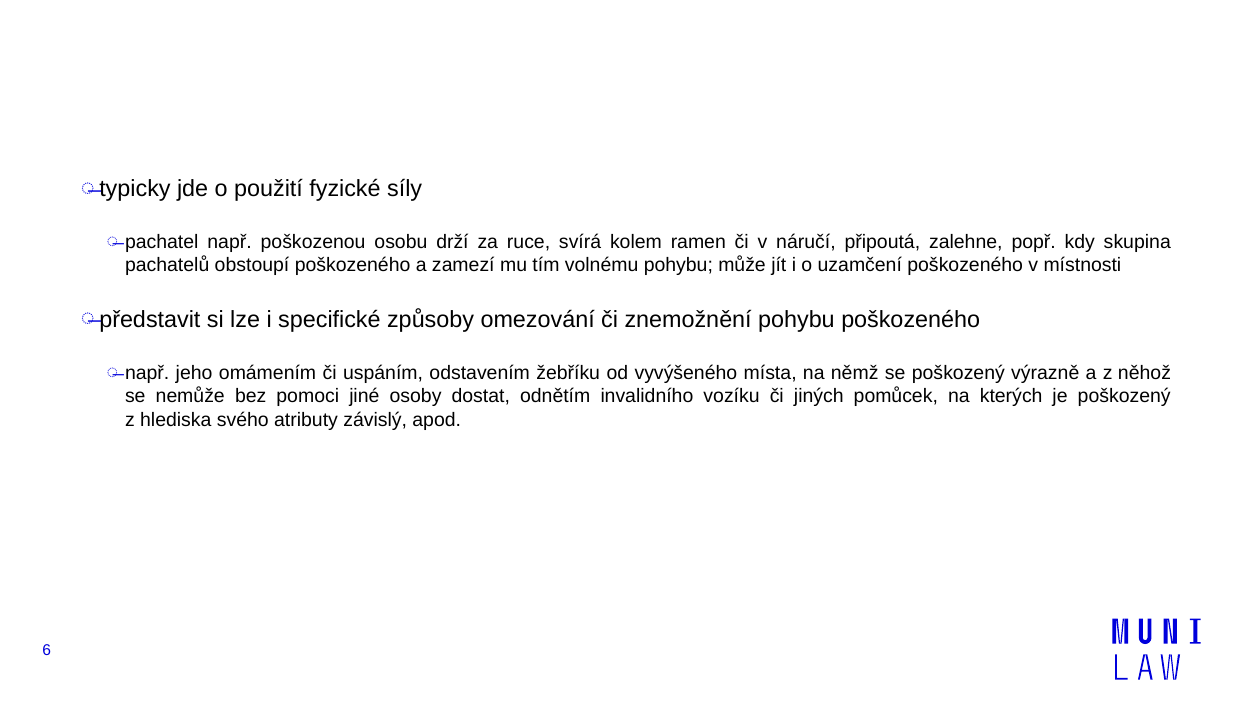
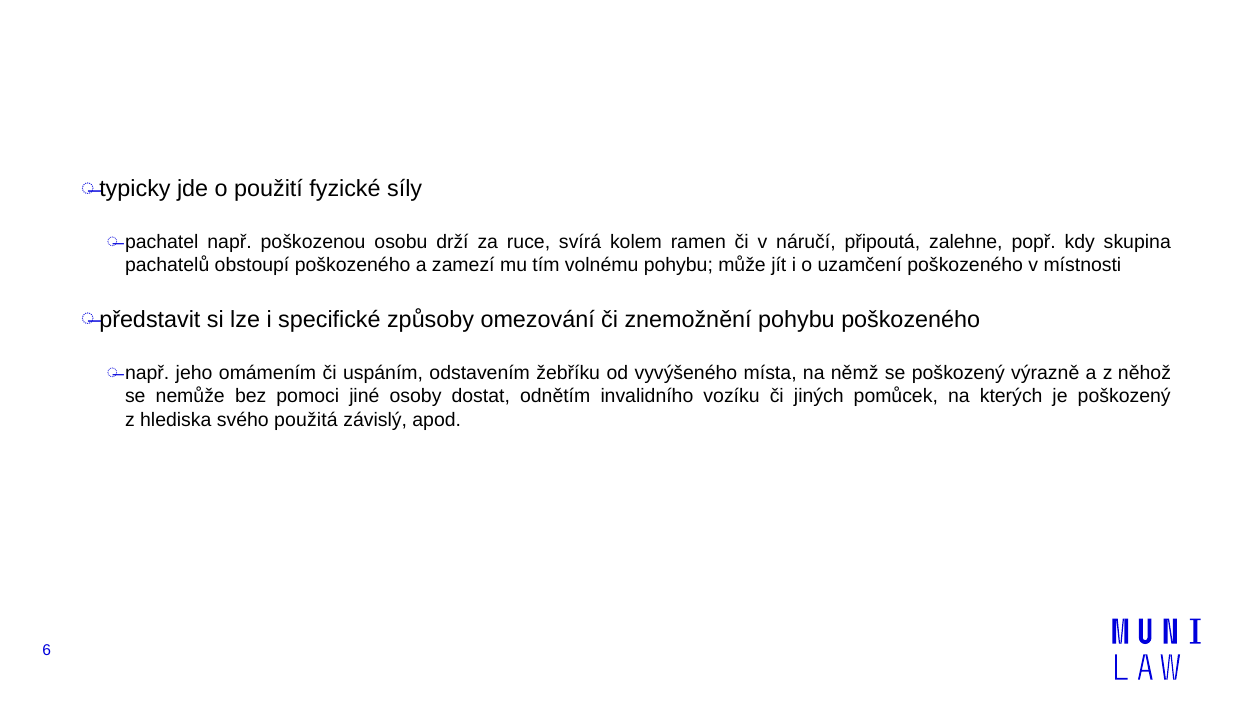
atributy: atributy -> použitá (306, 420)
